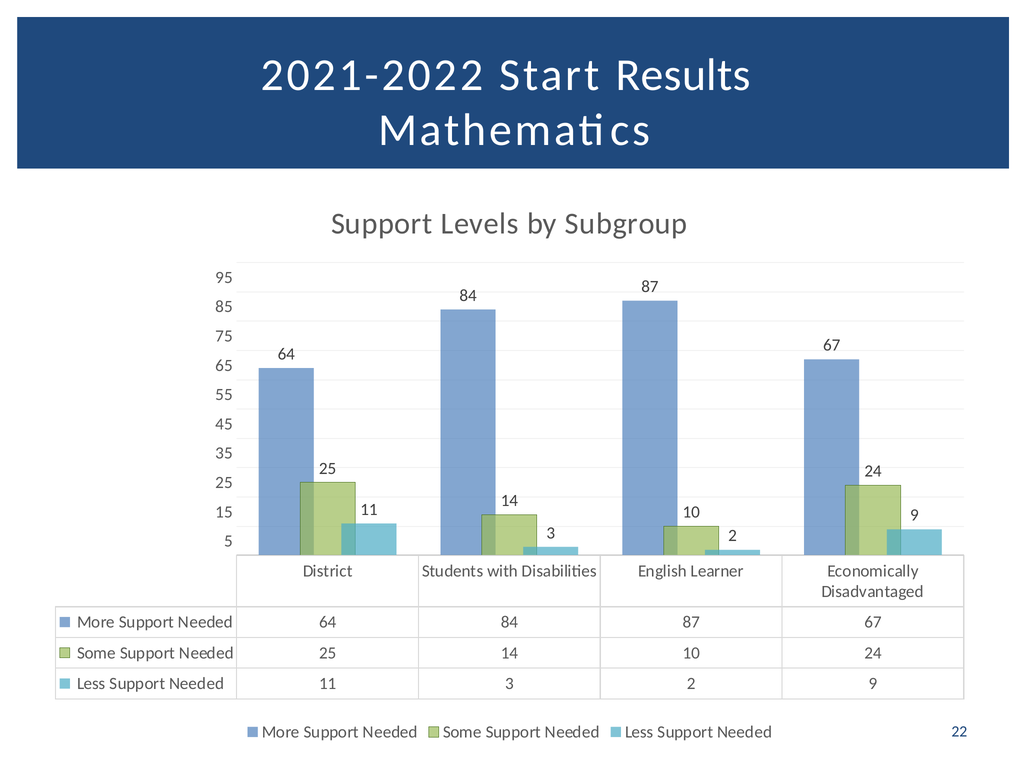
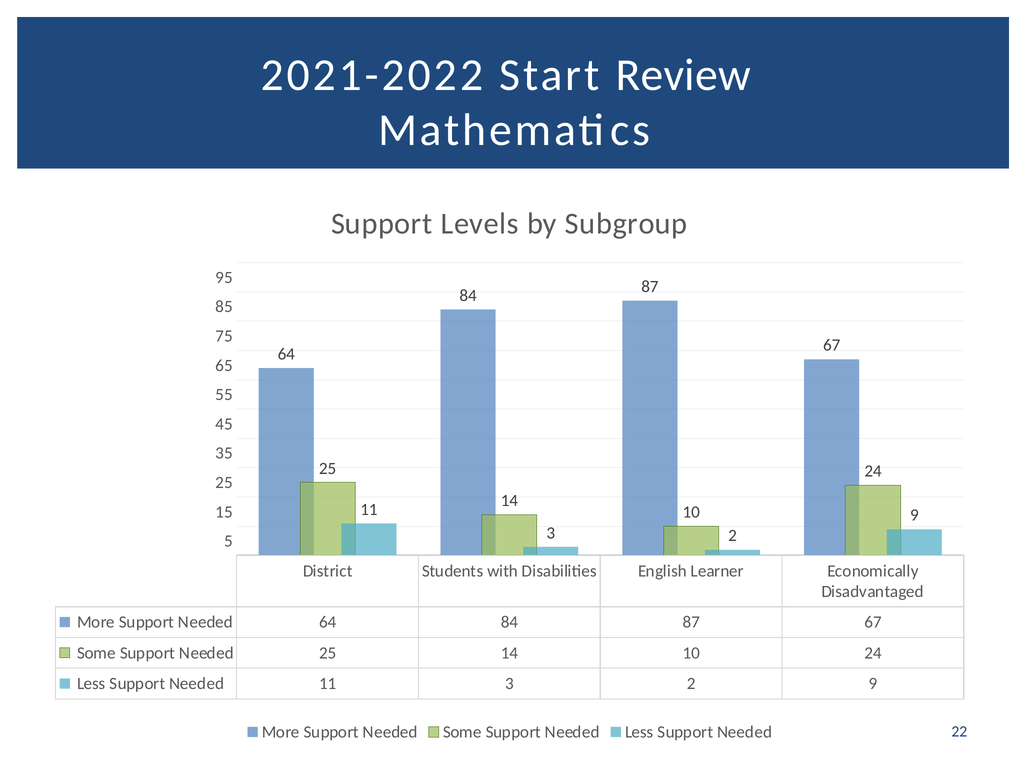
Results: Results -> Review (683, 75)
